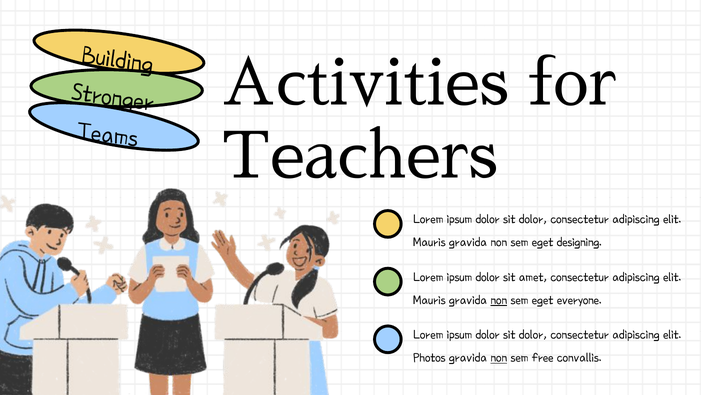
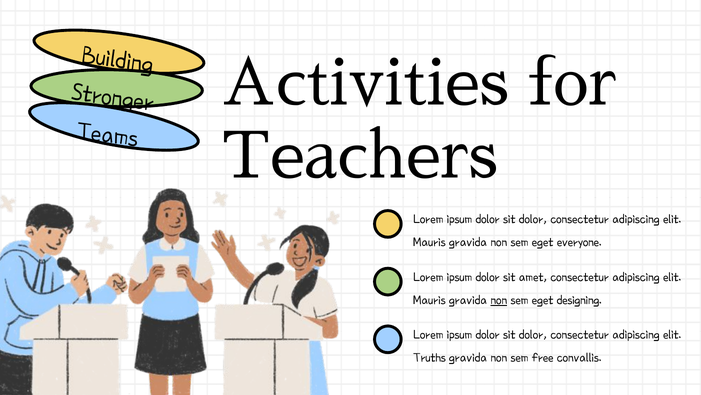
designing: designing -> everyone (579, 242)
everyone: everyone -> designing (579, 299)
Photos: Photos -> Truths (429, 357)
non underline: present -> none (499, 357)
